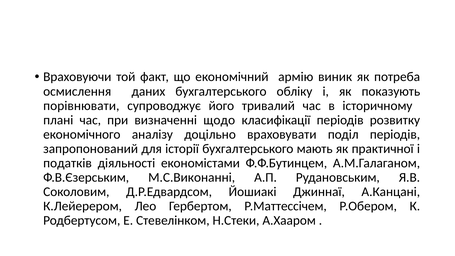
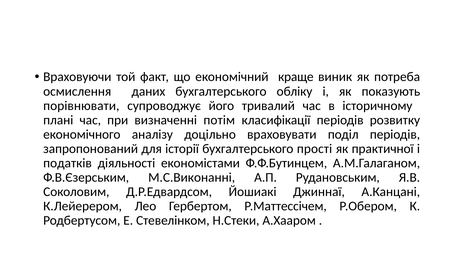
армію: армію -> краще (296, 77)
щодо: щодо -> потім (219, 120)
мають: мають -> прості (315, 149)
